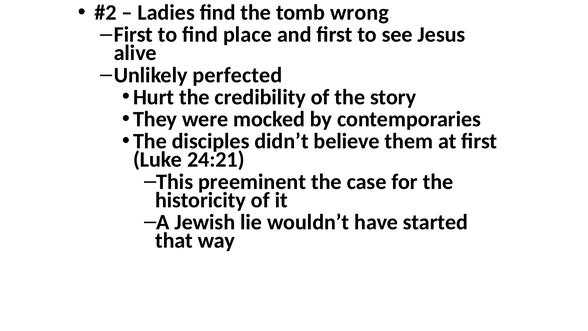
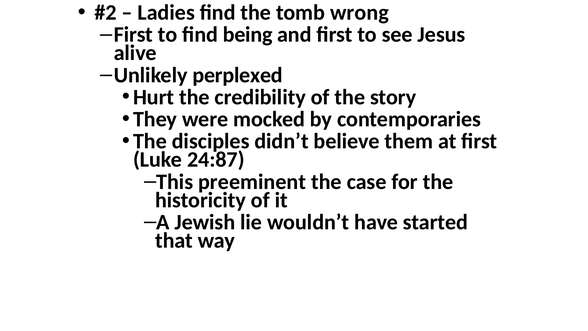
place: place -> being (248, 35)
perfected: perfected -> perplexed (238, 75)
24:21: 24:21 -> 24:87 (216, 160)
